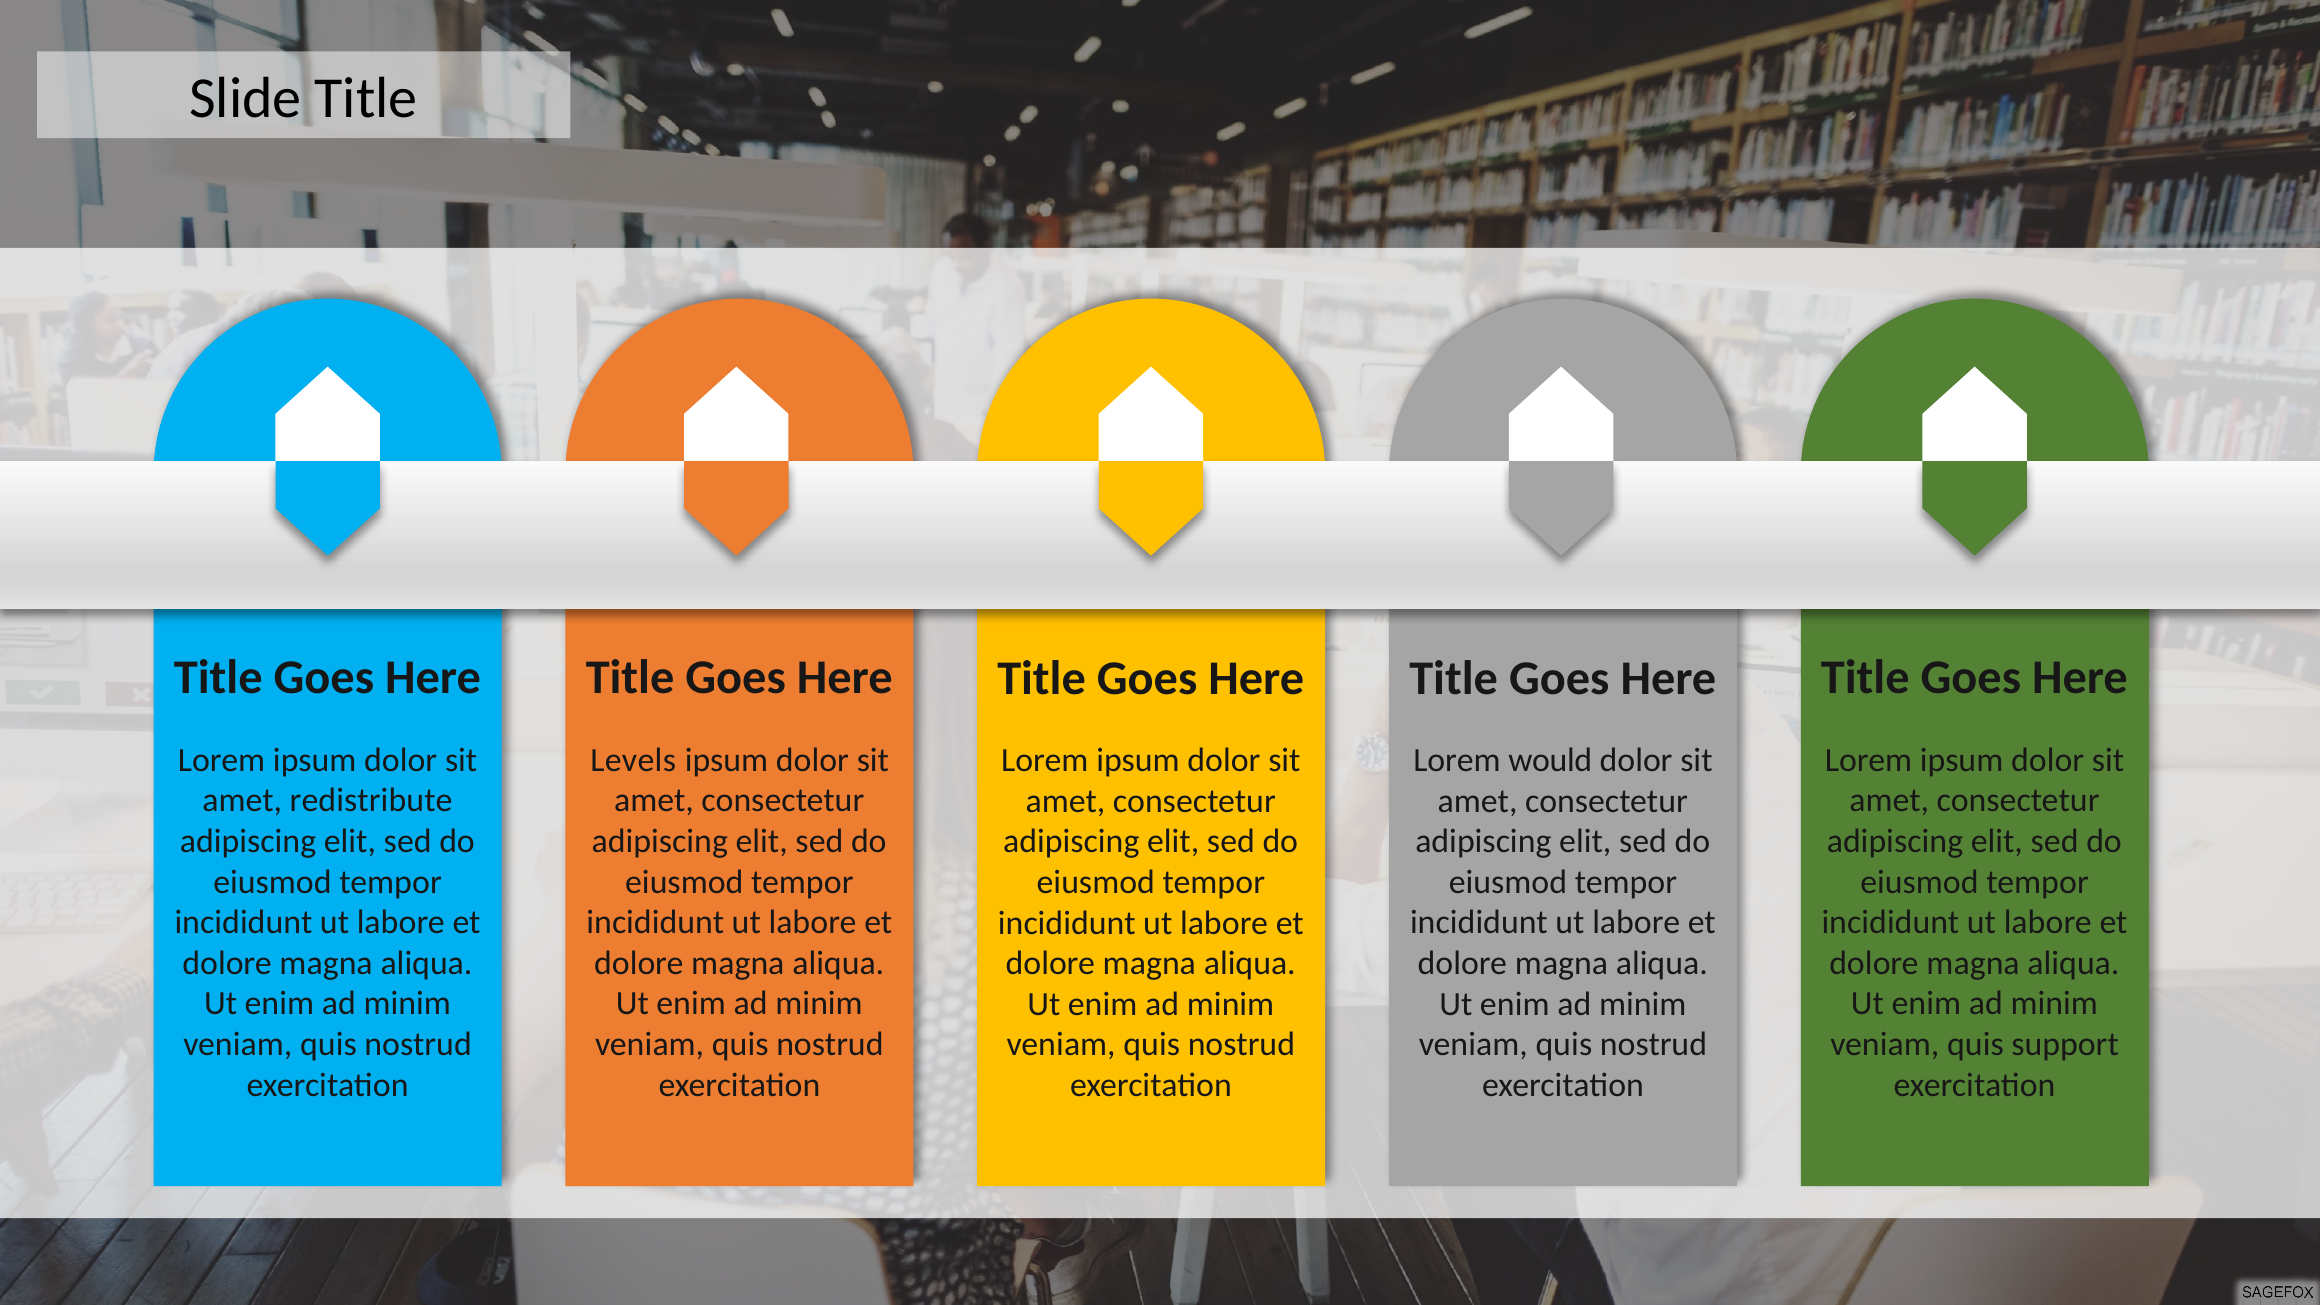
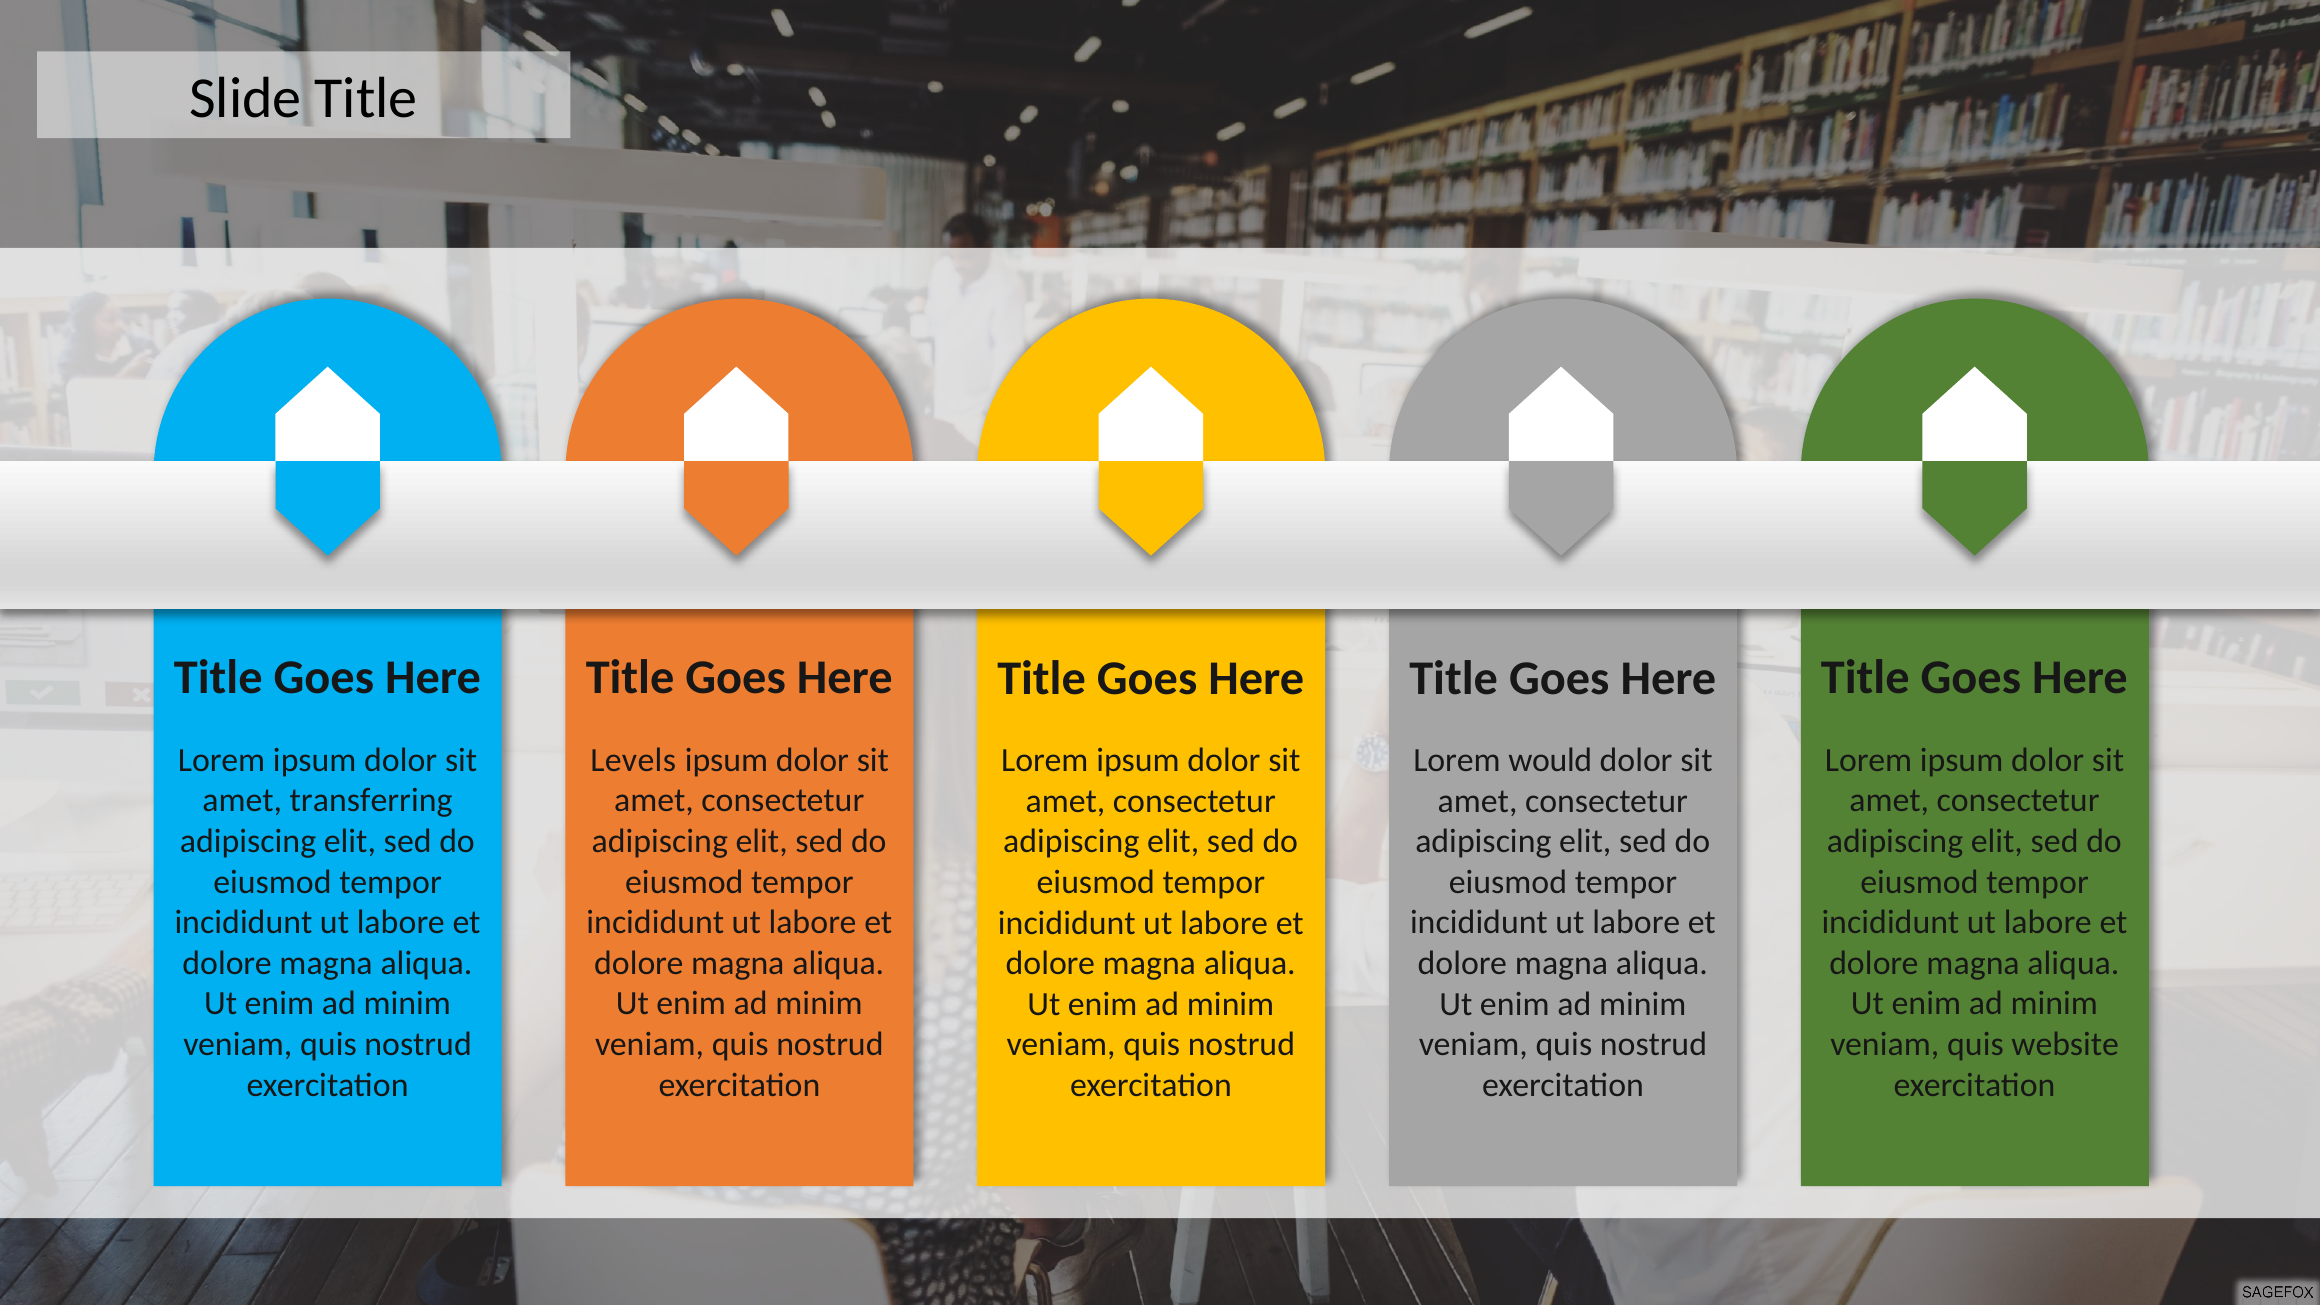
redistribute: redistribute -> transferring (371, 801)
support: support -> website (2065, 1044)
